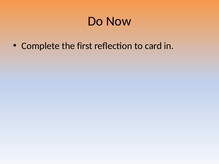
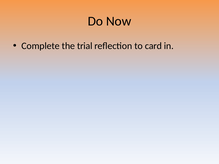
first: first -> trial (85, 46)
